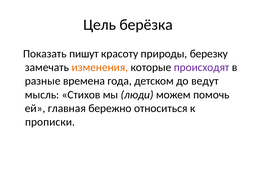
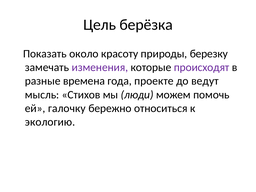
пишут: пишут -> около (84, 54)
изменения colour: orange -> purple (100, 67)
детском: детском -> проекте (154, 81)
главная: главная -> галочку (67, 108)
прописки: прописки -> экологию (50, 122)
